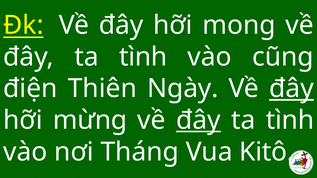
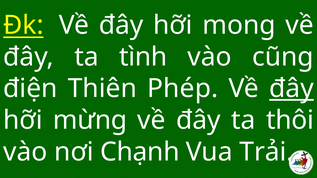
Ngày: Ngày -> Phép (183, 89)
đây underline: present -> none (198, 120)
tình: tình -> thôi (290, 120)
Tháng: Tháng -> Chạnh (140, 152)
Kitô: Kitô -> Trải (266, 152)
